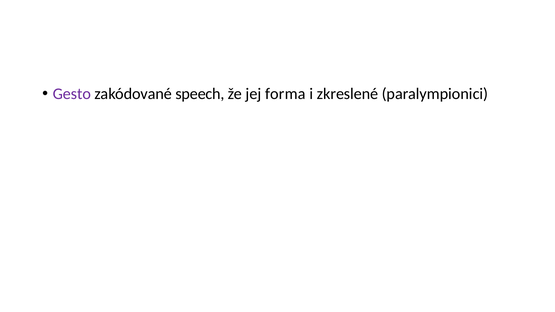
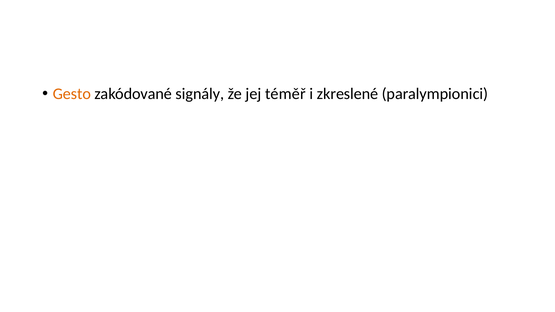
Gesto colour: purple -> orange (72, 94)
speech: speech -> signály (200, 94)
forma: forma -> téměř (285, 94)
